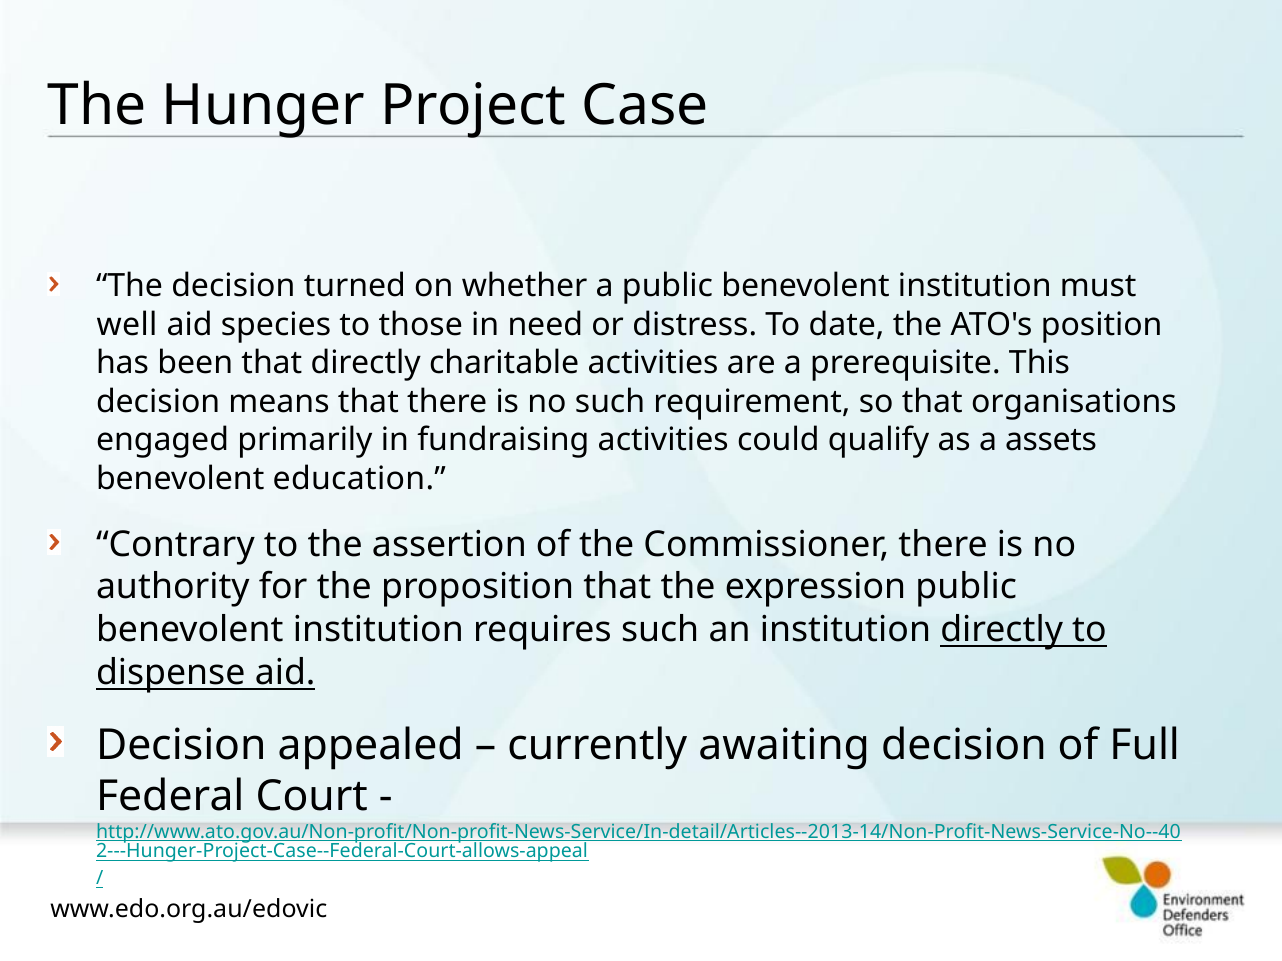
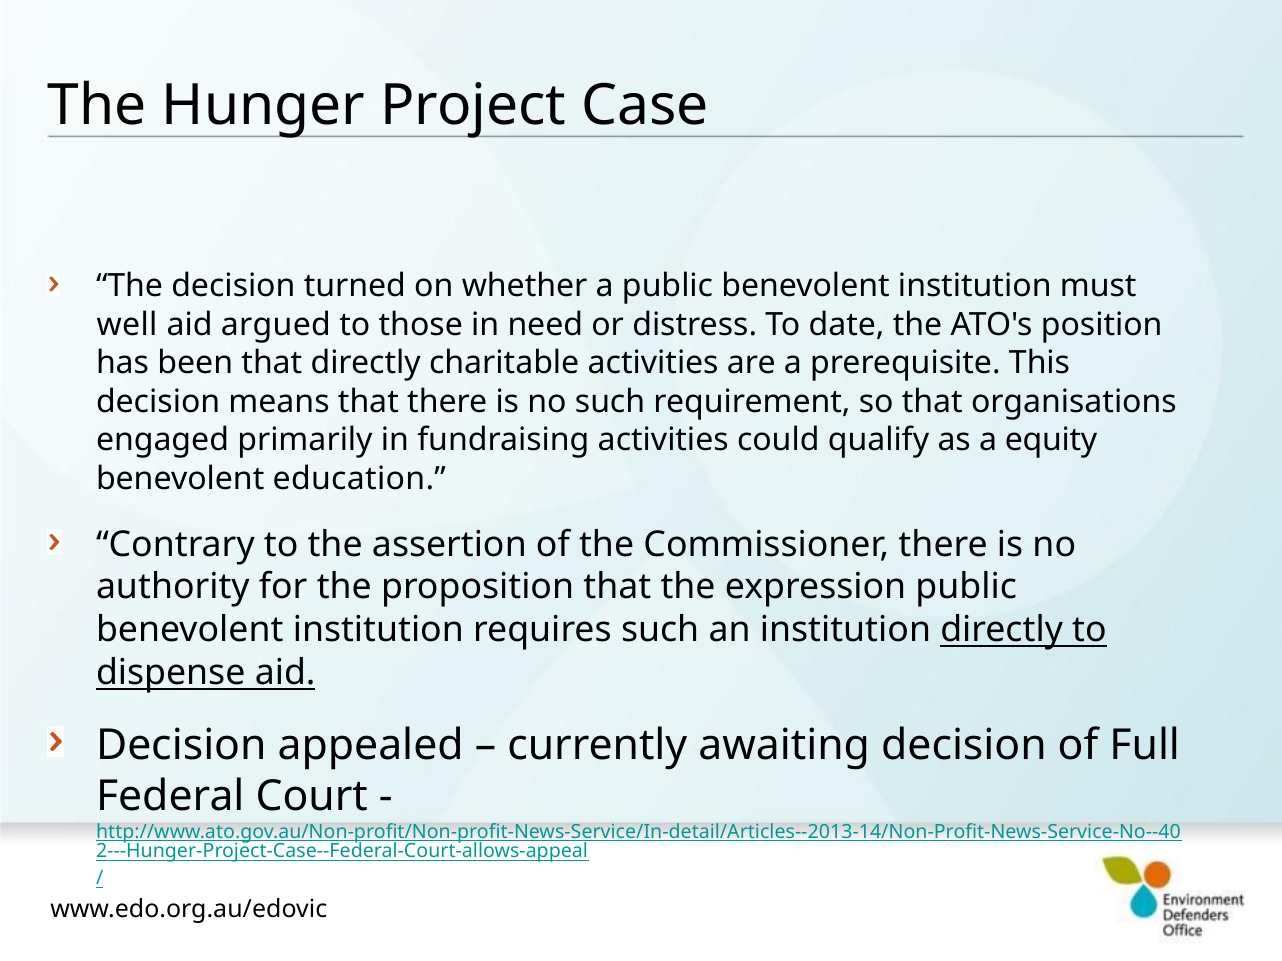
species: species -> argued (276, 325)
assets: assets -> equity (1051, 440)
